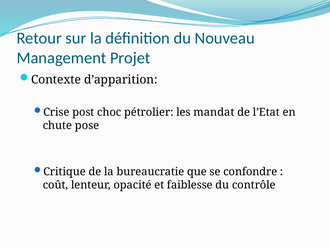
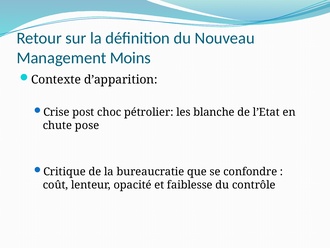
Projet: Projet -> Moins (130, 58)
mandat: mandat -> blanche (214, 112)
